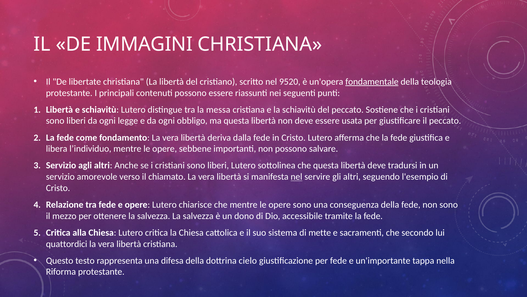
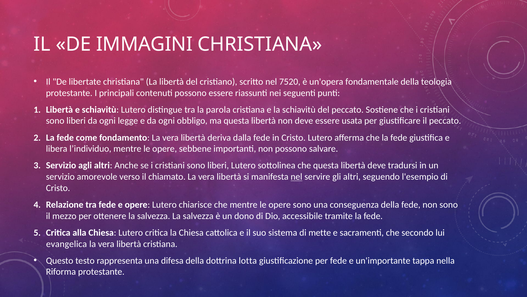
9520: 9520 -> 7520 (290, 82)
fondamentale underline: present -> none (372, 82)
messa: messa -> parola (218, 109)
quattordici: quattordici -> evangelica (67, 243)
cielo: cielo -> lotta (248, 260)
